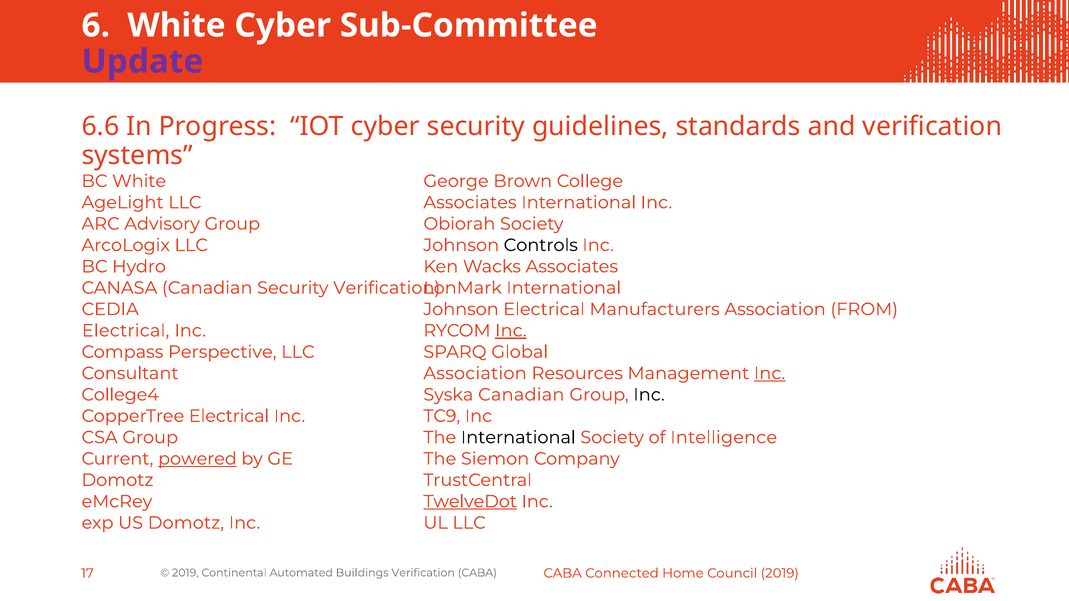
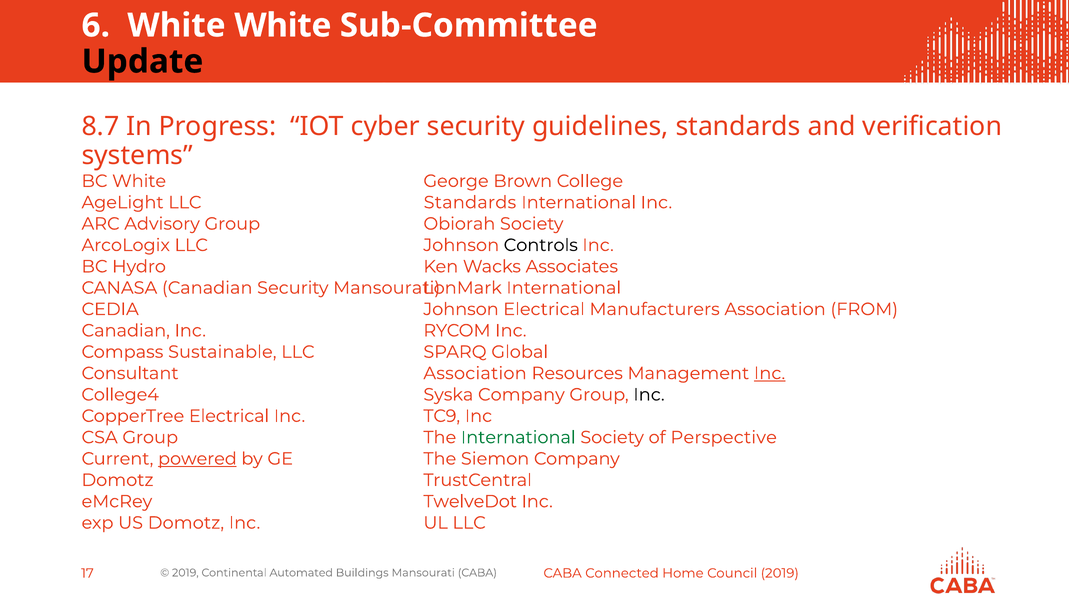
White Cyber: Cyber -> White (283, 25)
Update colour: purple -> black (142, 62)
6.6: 6.6 -> 8.7 (101, 126)
Associates: Associates -> Standards (470, 203)
Security Verification: Verification -> Mansourati (387, 288)
Electrical: Electrical -> Canadian (126, 331)
Inc underline: present -> none (511, 331)
Perspective: Perspective -> Sustainable (222, 352)
Syska Canadian: Canadian -> Company (521, 395)
International colour: black -> green (518, 438)
Intelligence: Intelligence -> Perspective (724, 438)
TwelveDot underline: present -> none (470, 502)
Verification: Verification -> Mansourati (423, 573)
